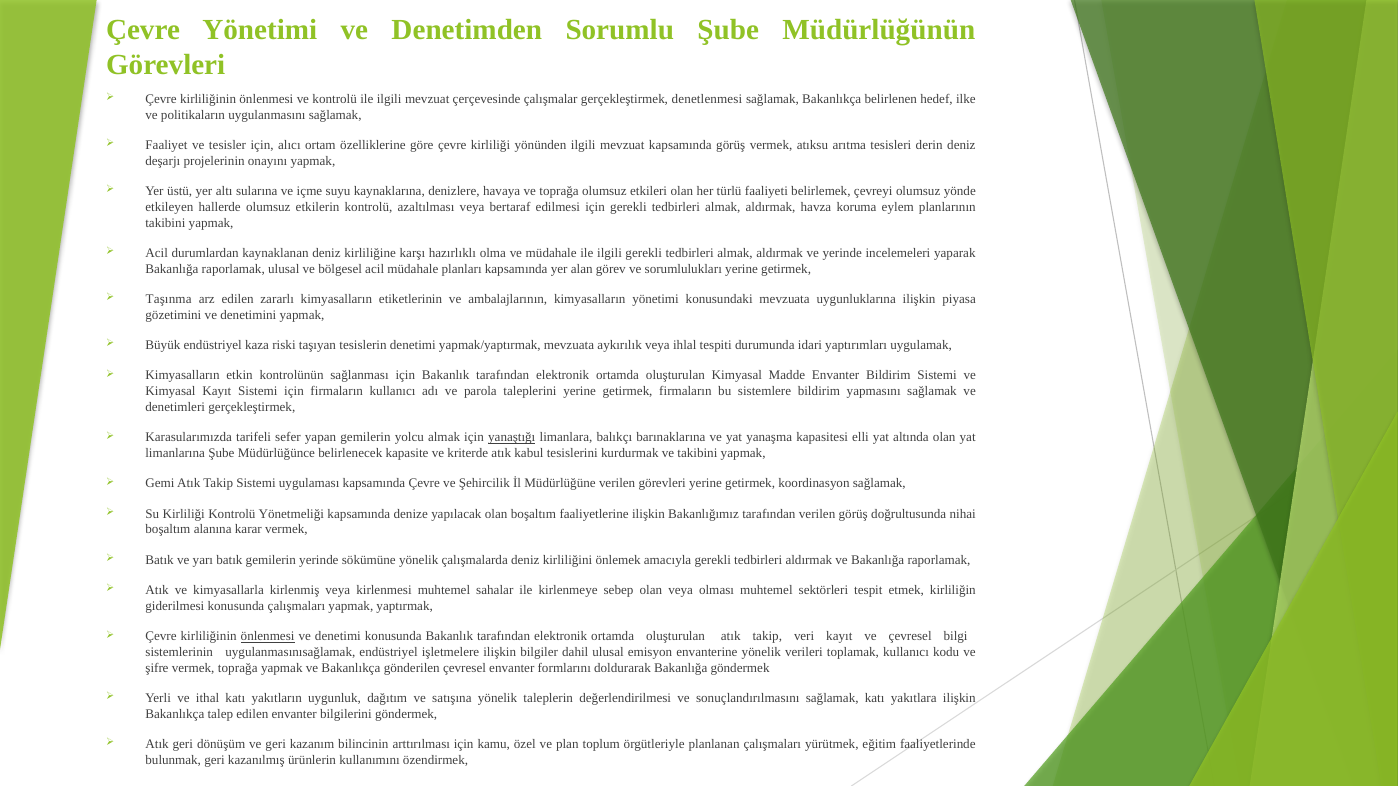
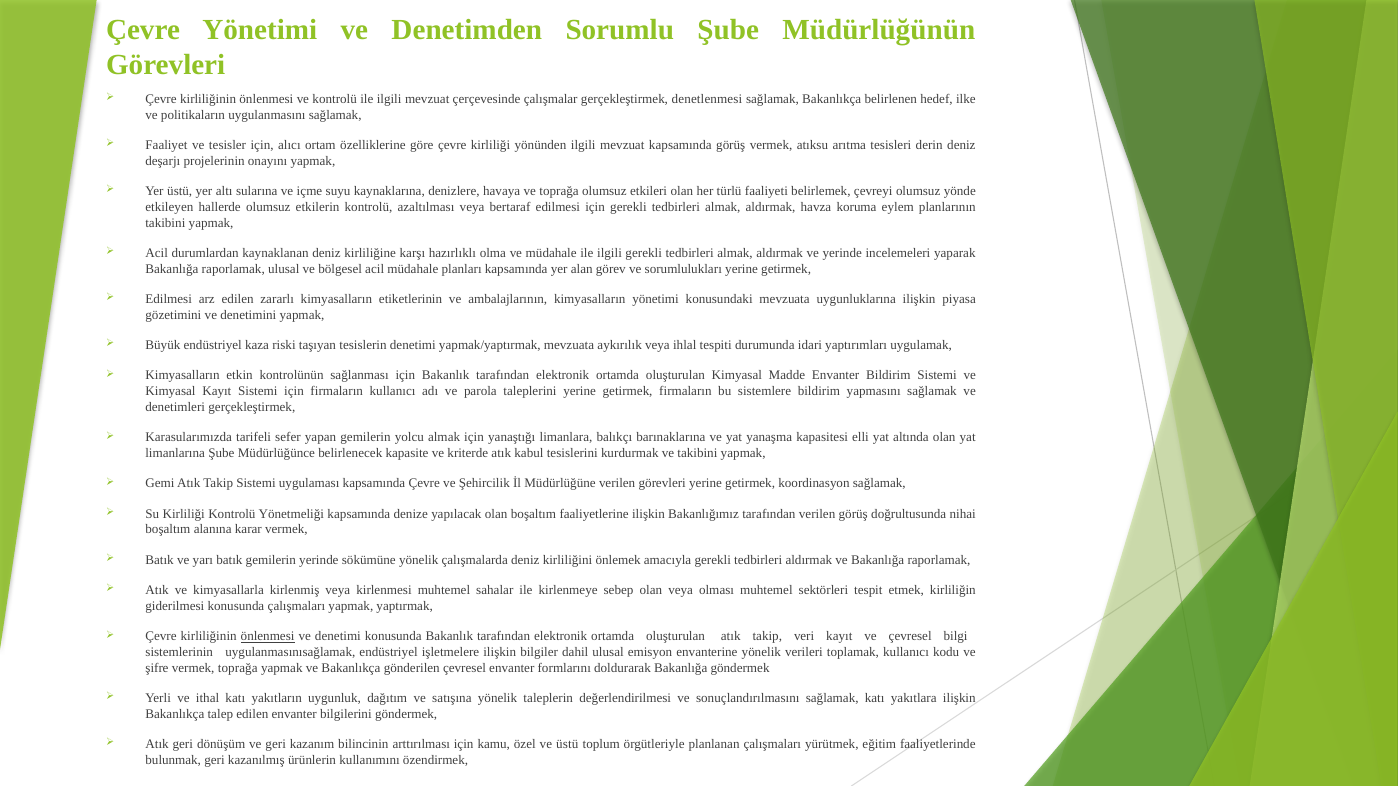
Taşınma: Taşınma -> Edilmesi (169, 299)
yanaştığı underline: present -> none (512, 438)
ve plan: plan -> üstü (567, 745)
